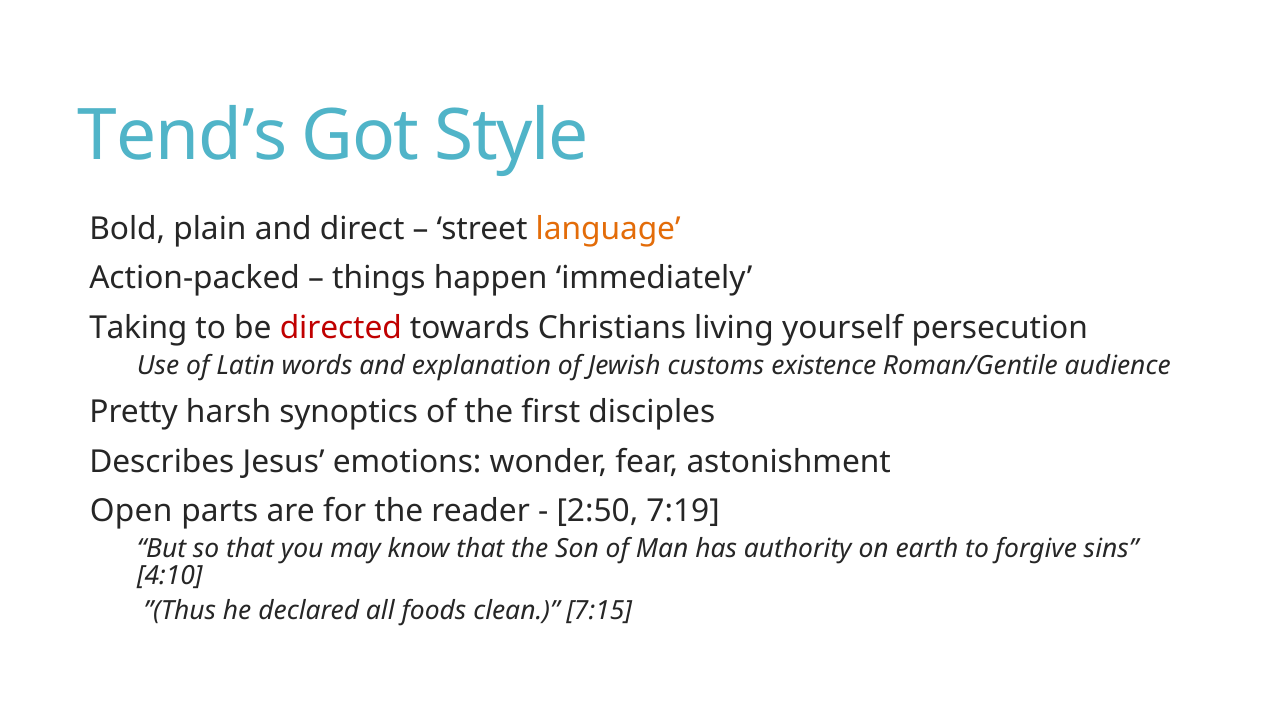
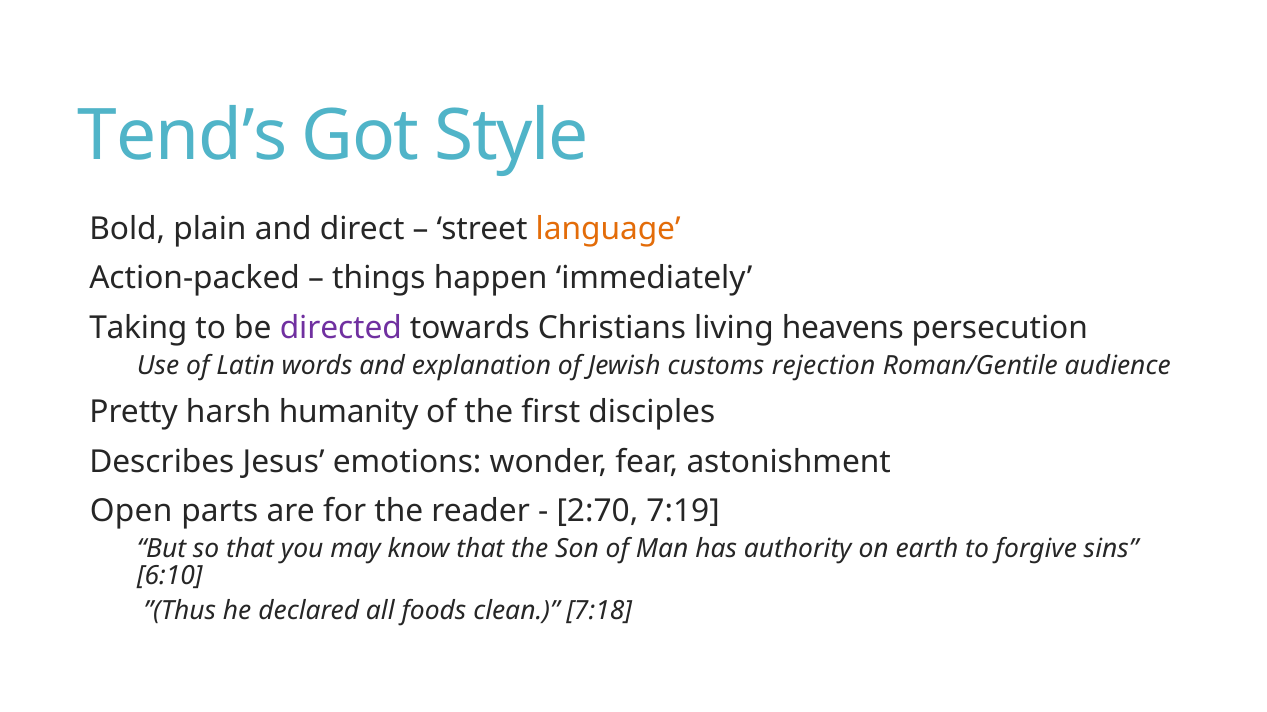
directed colour: red -> purple (341, 328)
yourself: yourself -> heavens (843, 328)
existence: existence -> rejection (824, 366)
synoptics: synoptics -> humanity (349, 413)
2:50: 2:50 -> 2:70 (597, 512)
4:10: 4:10 -> 6:10 (170, 576)
7:15: 7:15 -> 7:18 (599, 611)
